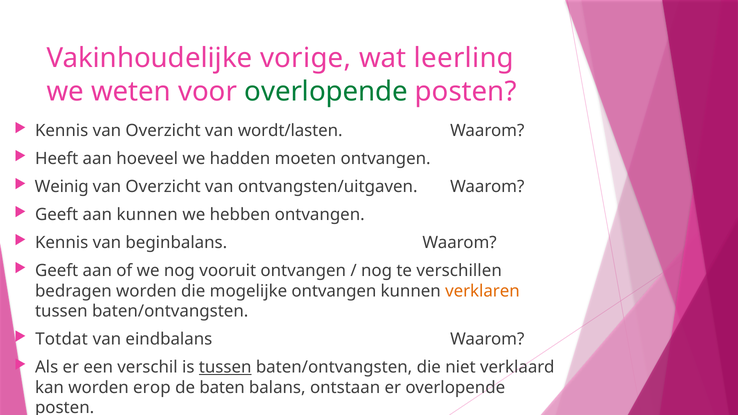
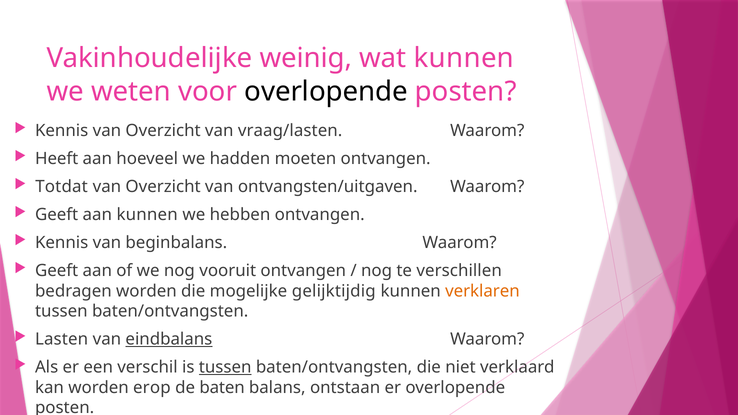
vorige: vorige -> weinig (306, 58)
wat leerling: leerling -> kunnen (464, 58)
overlopende colour: green -> black (326, 91)
wordt/lasten: wordt/lasten -> vraag/lasten (290, 131)
Weinig: Weinig -> Totdat (62, 187)
mogelijke ontvangen: ontvangen -> gelijktijdig (334, 291)
Totdat: Totdat -> Lasten (62, 339)
eindbalans underline: none -> present (169, 339)
